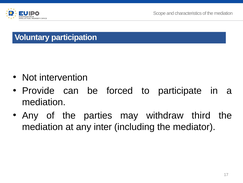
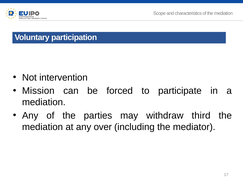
Provide: Provide -> Mission (38, 90)
inter: inter -> over (103, 126)
